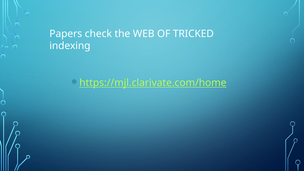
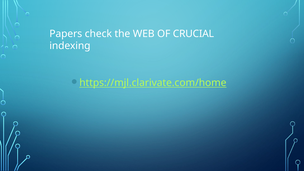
TRICKED: TRICKED -> CRUCIAL (193, 34)
